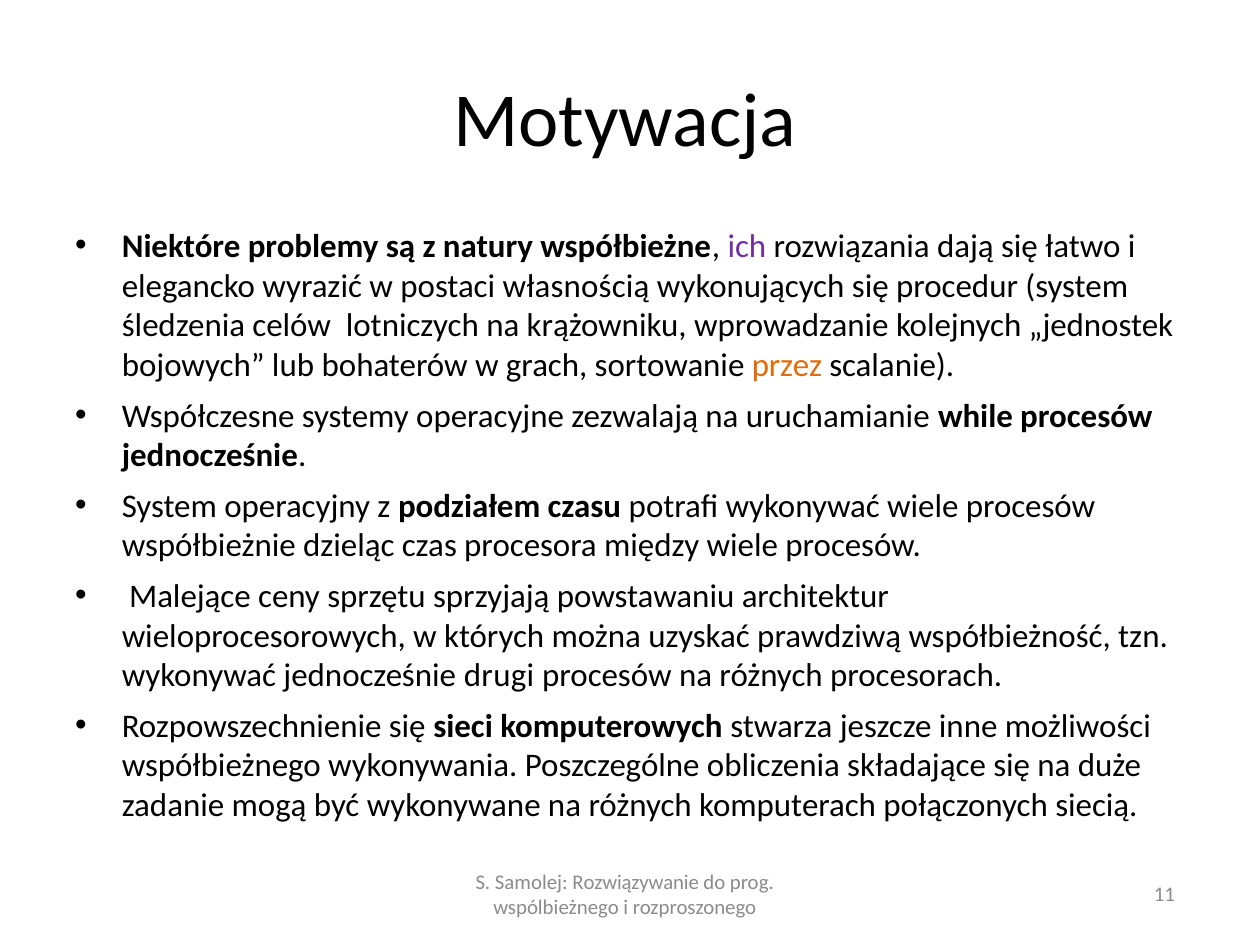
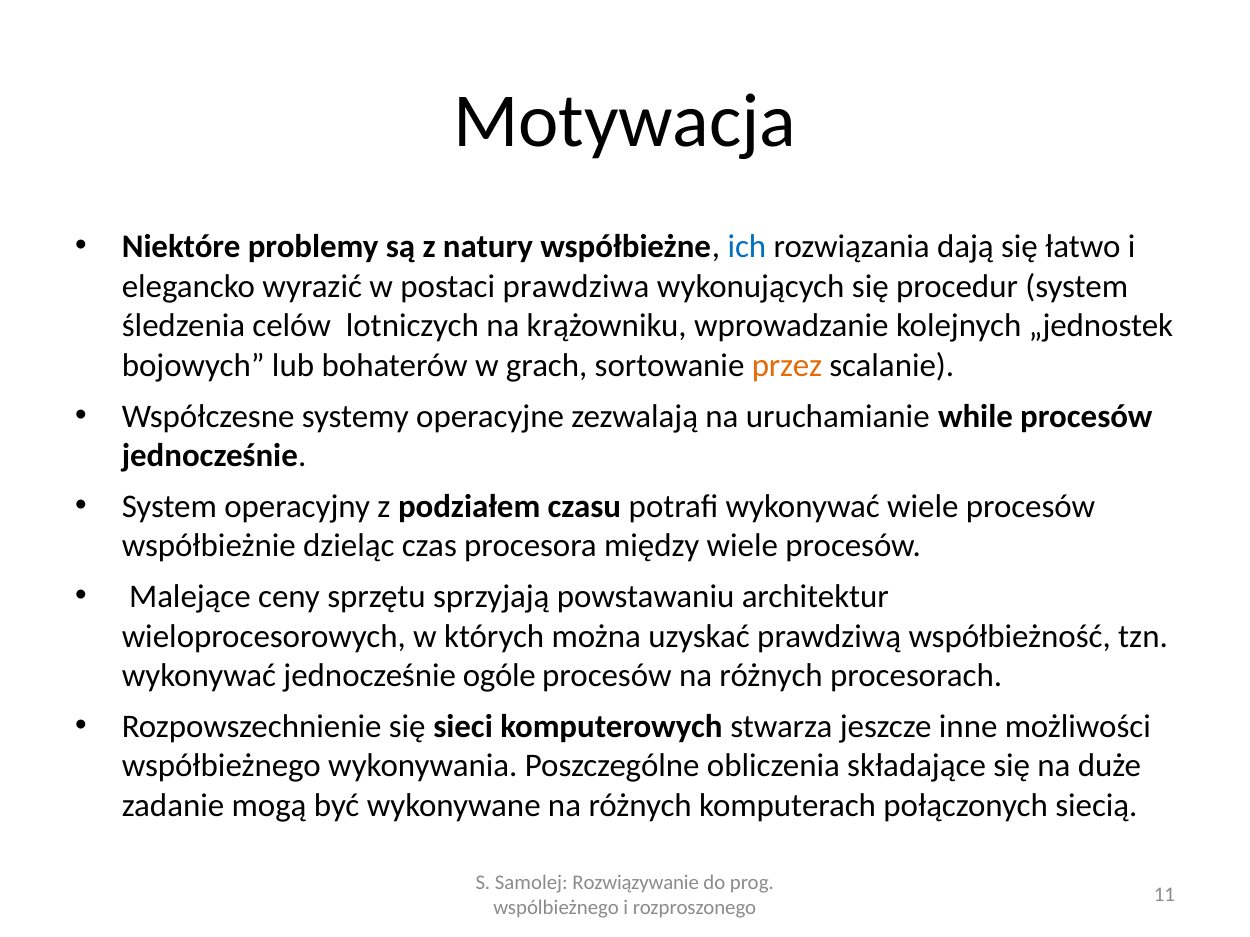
ich colour: purple -> blue (747, 247)
własnością: własnością -> prawdziwa (576, 287)
drugi: drugi -> ogóle (499, 676)
